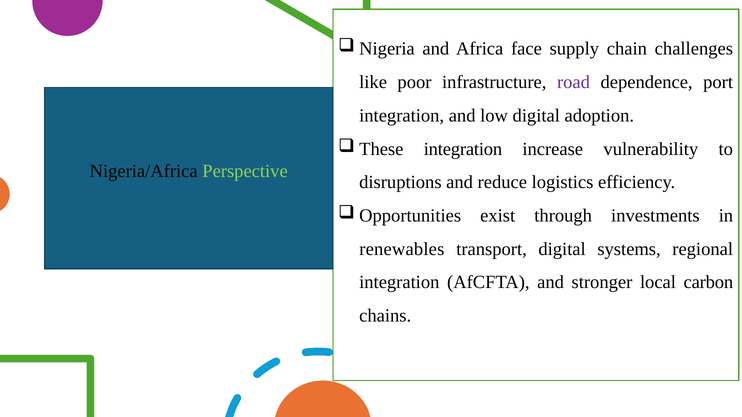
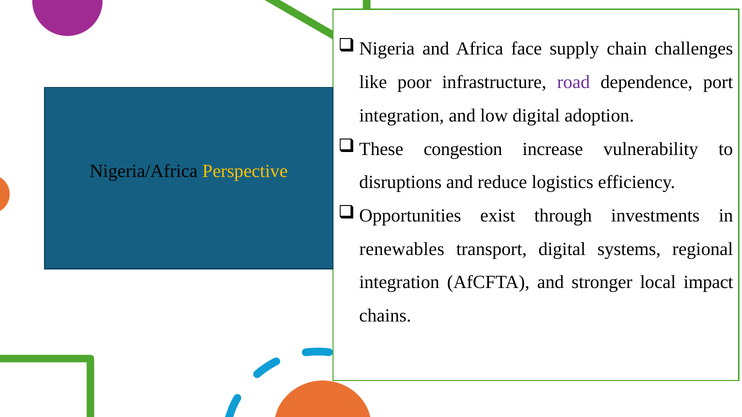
integration: integration -> congestion (463, 149)
Perspective colour: light green -> yellow (245, 171)
carbon: carbon -> impact (708, 283)
